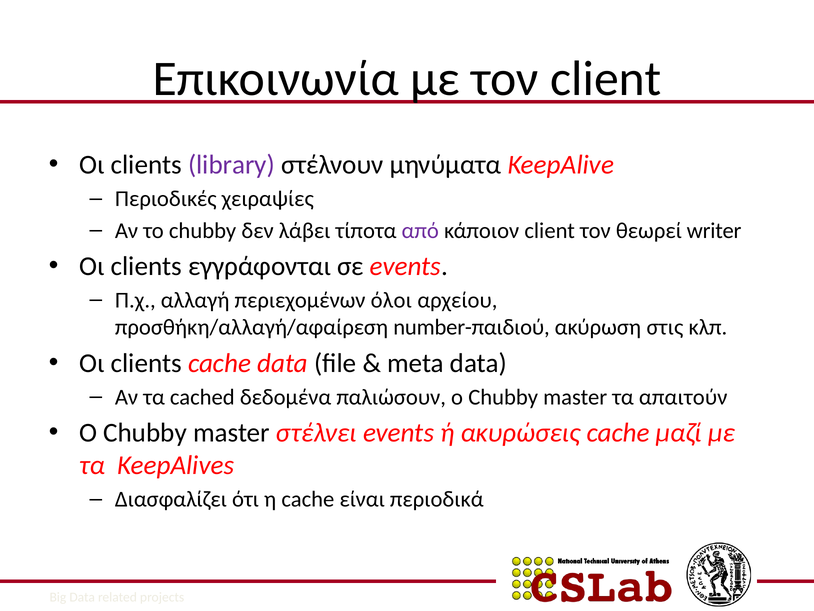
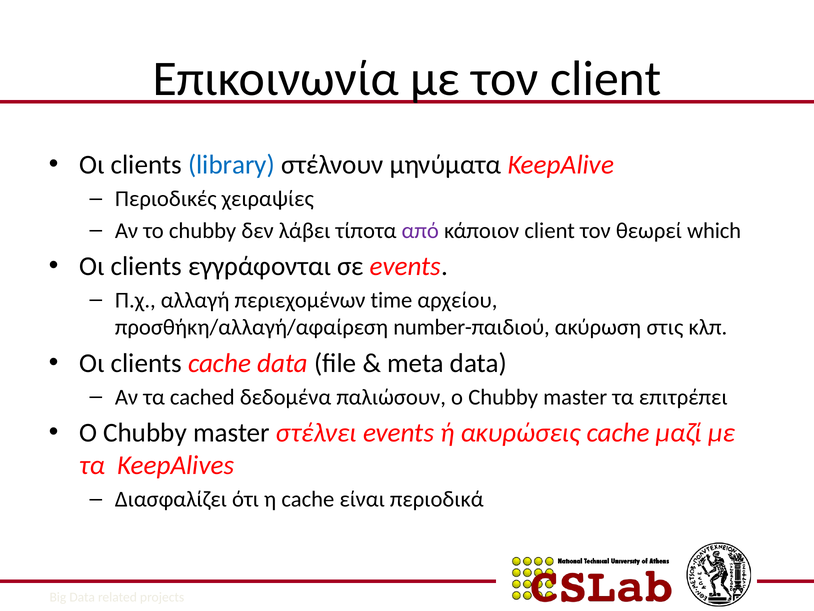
library colour: purple -> blue (231, 165)
writer: writer -> which (714, 230)
όλοι: όλοι -> time (391, 300)
απαιτούν: απαιτούν -> επιτρέπει (683, 397)
